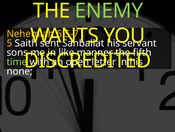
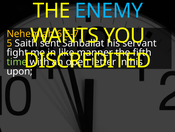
ENEMY colour: light green -> light blue (109, 11)
sons: sons -> fight (17, 52)
none: none -> upon (20, 71)
